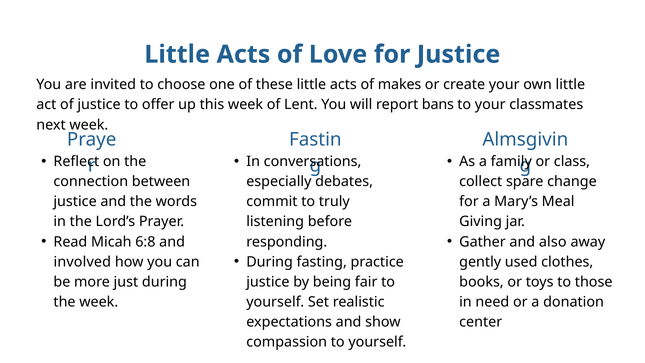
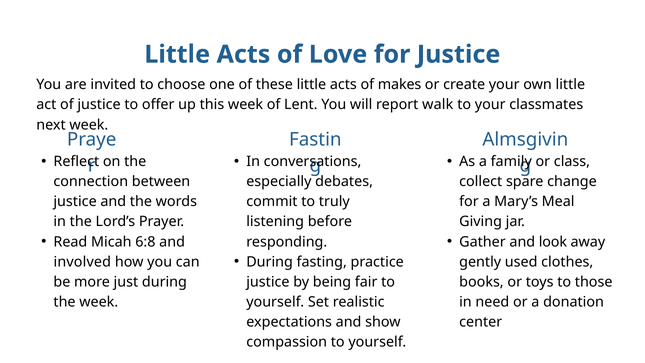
bans: bans -> walk (438, 105)
also: also -> look (553, 242)
